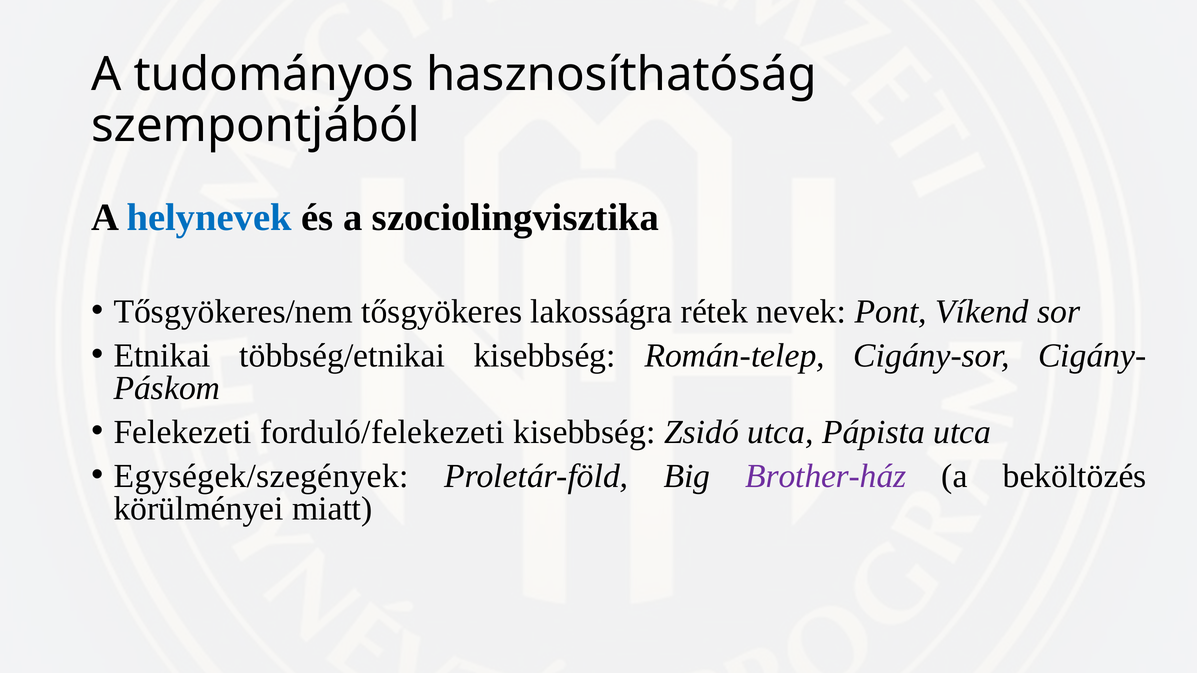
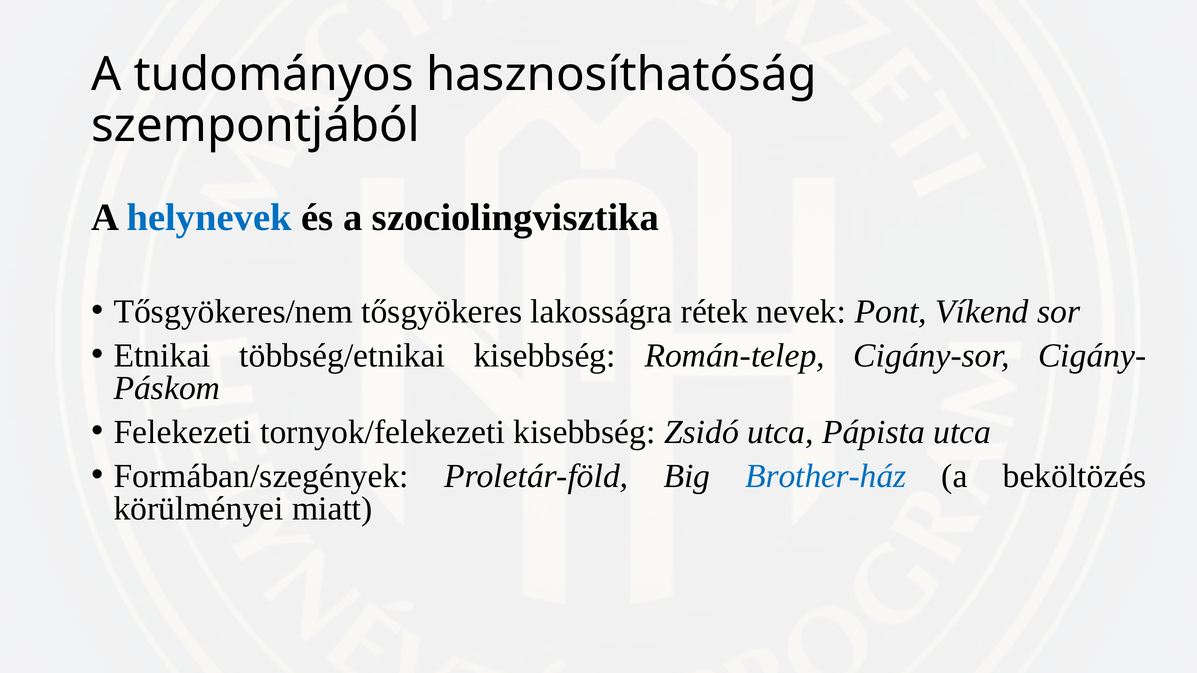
forduló/felekezeti: forduló/felekezeti -> tornyok/felekezeti (383, 432)
Egységek/szegények: Egységek/szegények -> Formában/szegények (261, 476)
Brother-ház colour: purple -> blue (826, 476)
